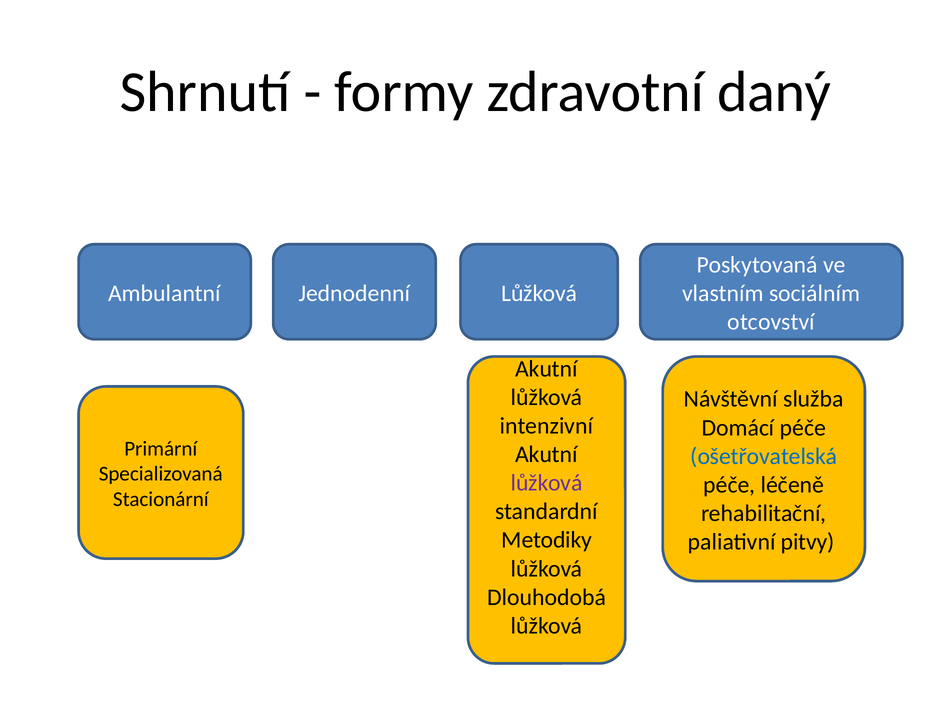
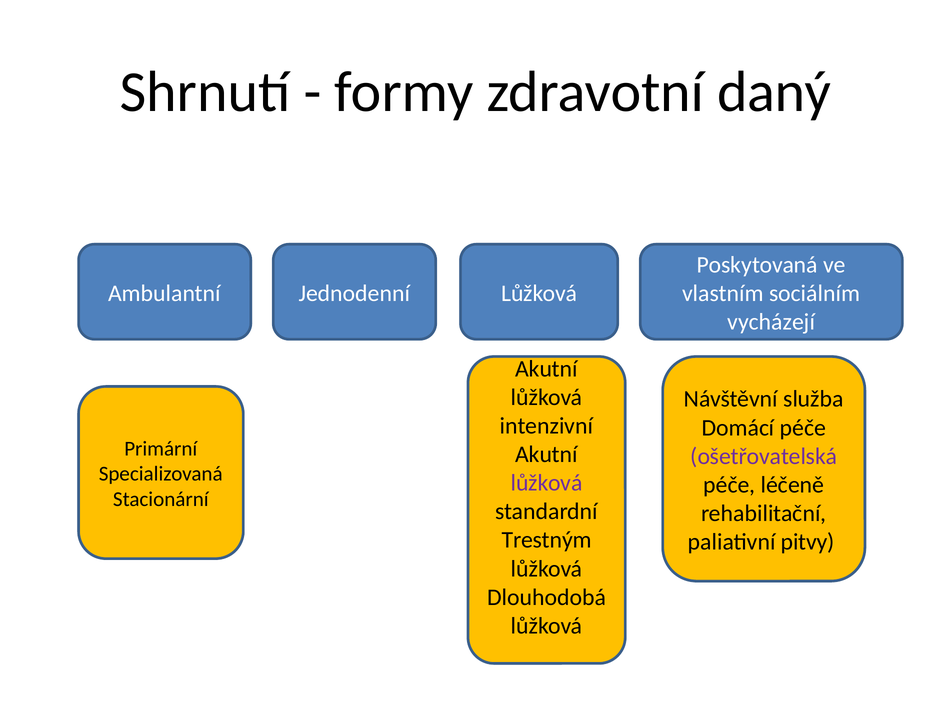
otcovství: otcovství -> vycházejí (771, 322)
ošetřovatelská colour: blue -> purple (764, 456)
Metodiky: Metodiky -> Trestným (547, 540)
